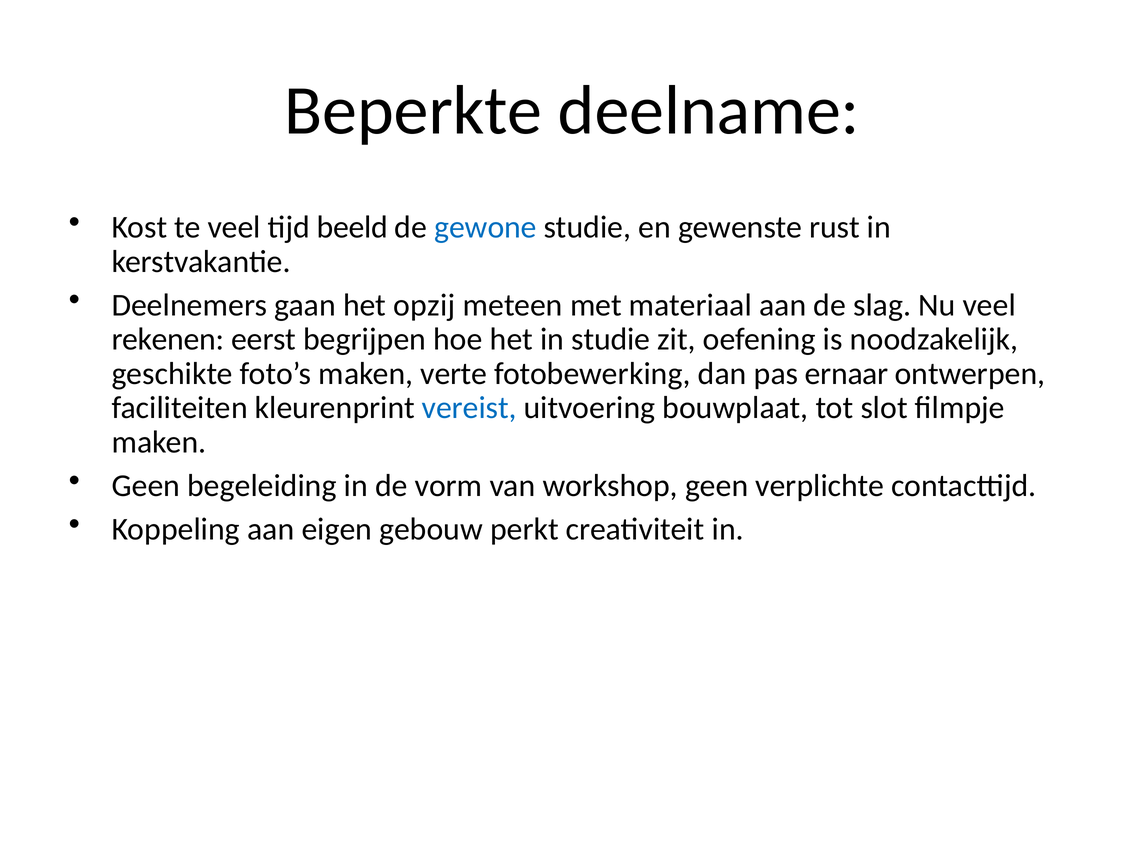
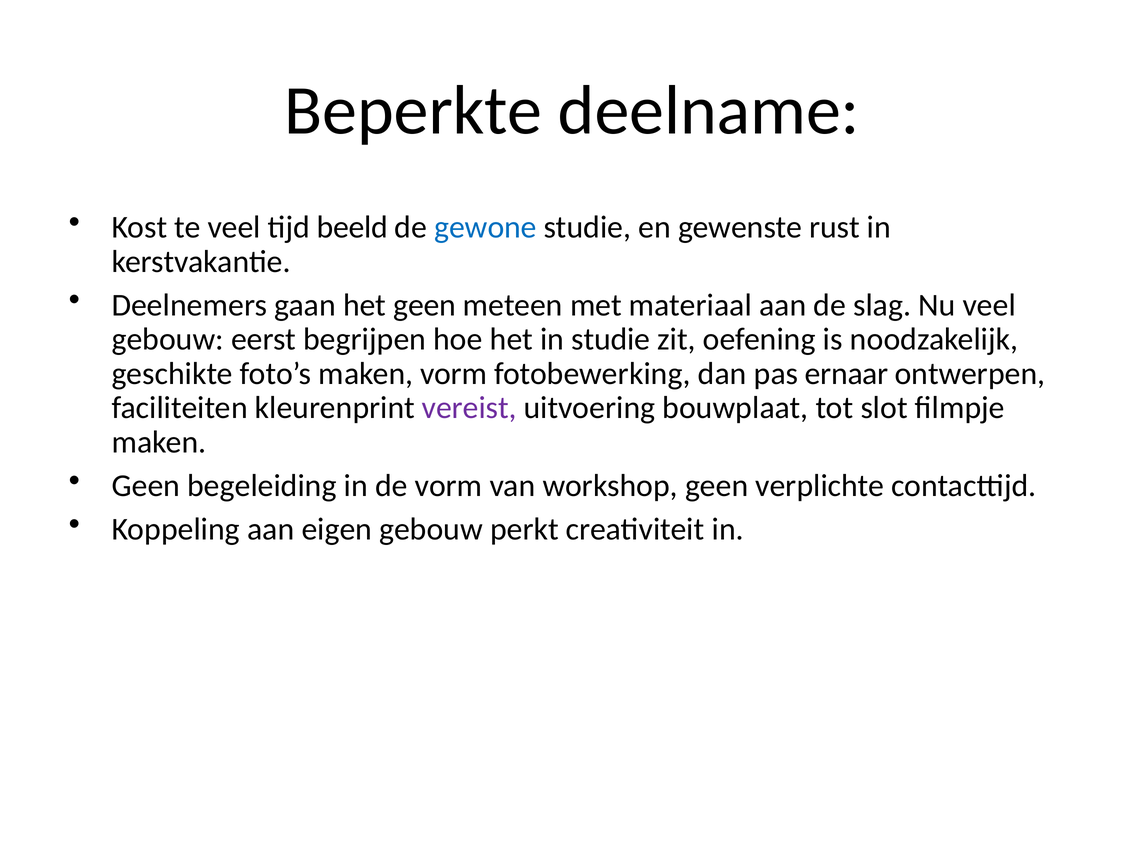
het opzij: opzij -> geen (425, 305)
rekenen: rekenen -> gebouw (168, 340)
maken verte: verte -> vorm (454, 374)
vereist colour: blue -> purple (469, 408)
